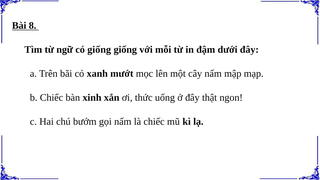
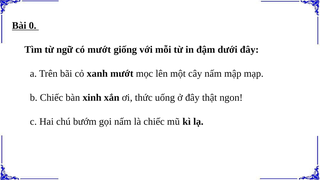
8: 8 -> 0 (33, 26)
có giống: giống -> mướt (99, 50)
